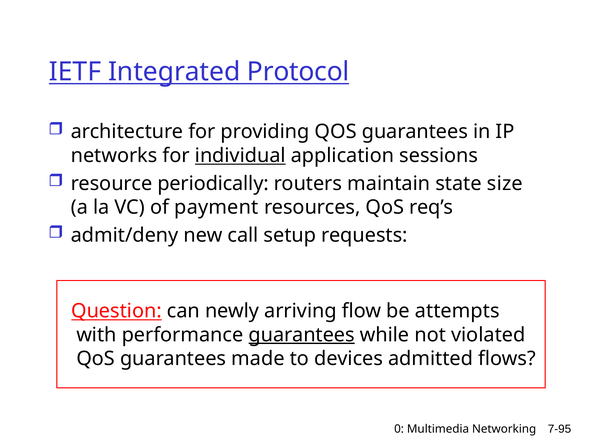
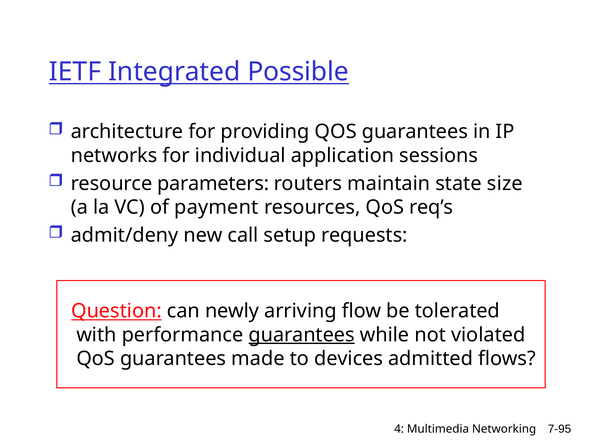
Protocol: Protocol -> Possible (298, 72)
individual underline: present -> none (240, 156)
periodically: periodically -> parameters (213, 183)
attempts: attempts -> tolerated (457, 311)
0: 0 -> 4 (399, 429)
